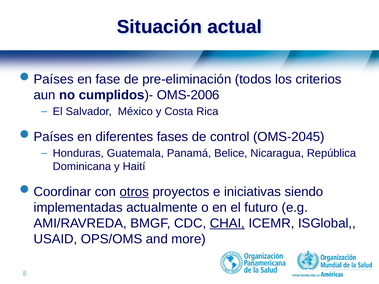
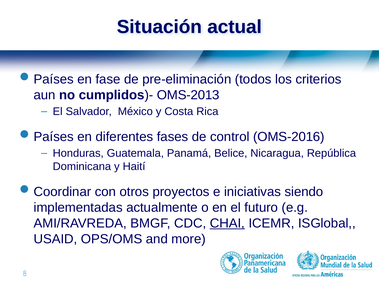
OMS-2006: OMS-2006 -> OMS-2013 (188, 95)
OMS-2045: OMS-2045 -> OMS-2016 (289, 137)
otros underline: present -> none (134, 192)
